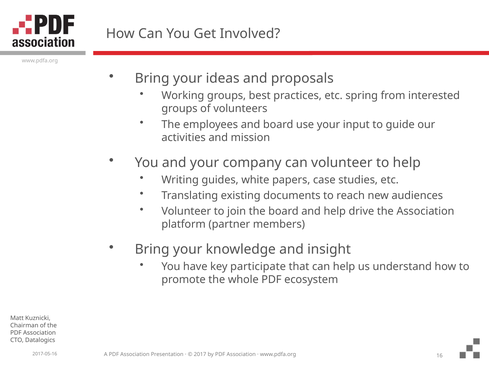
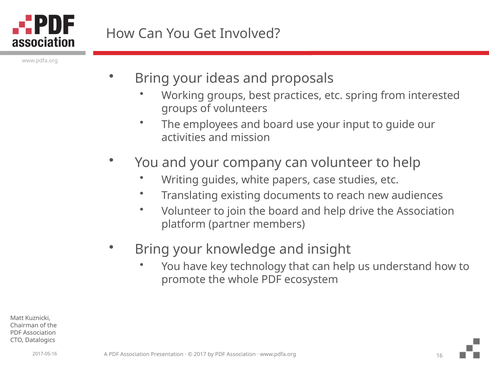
participate: participate -> technology (258, 266)
